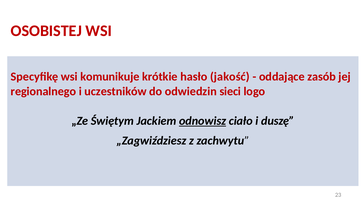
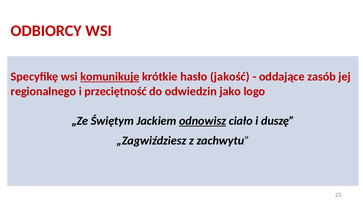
OSOBISTEJ: OSOBISTEJ -> ODBIORCY (46, 31)
komunikuje underline: none -> present (110, 77)
uczestników: uczestników -> przeciętność (116, 92)
sieci: sieci -> jako (230, 92)
